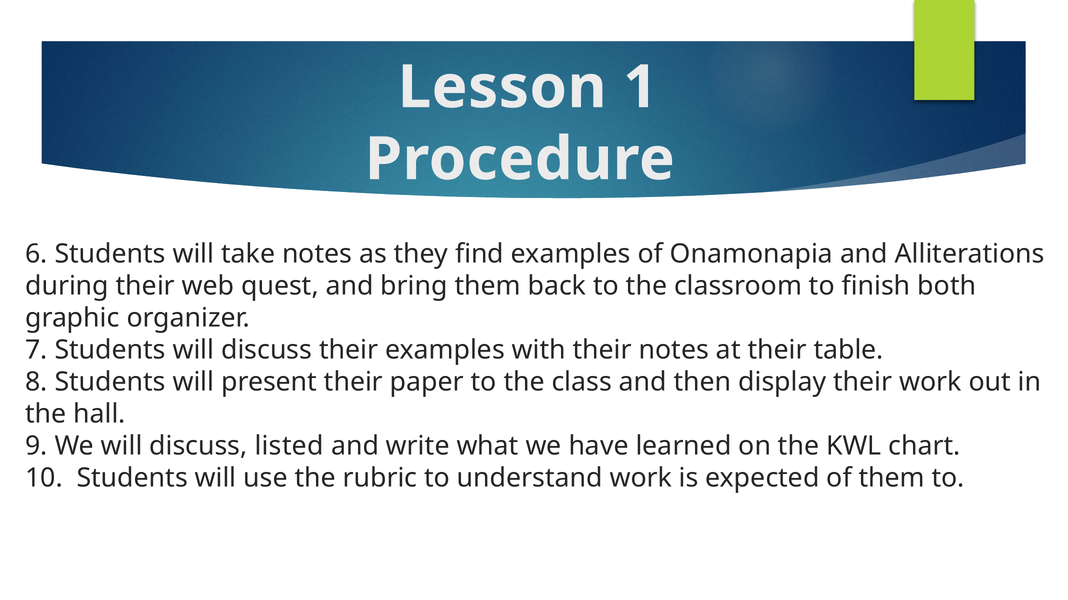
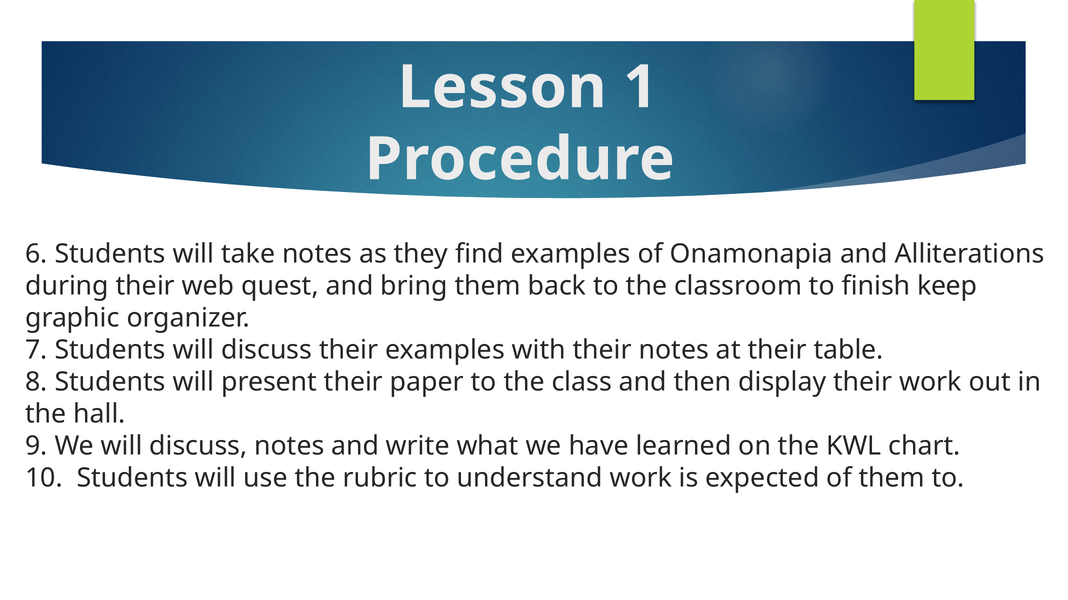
both: both -> keep (947, 286)
discuss listed: listed -> notes (289, 447)
